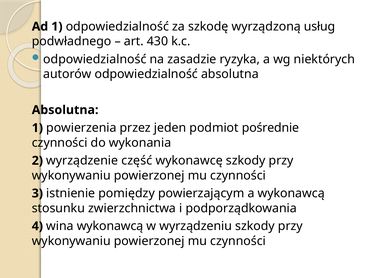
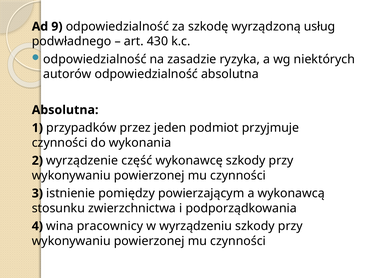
Ad 1: 1 -> 9 (57, 26)
powierzenia: powierzenia -> przypadków (81, 128)
pośrednie: pośrednie -> przyjmuje (270, 128)
wina wykonawcą: wykonawcą -> pracownicy (110, 226)
